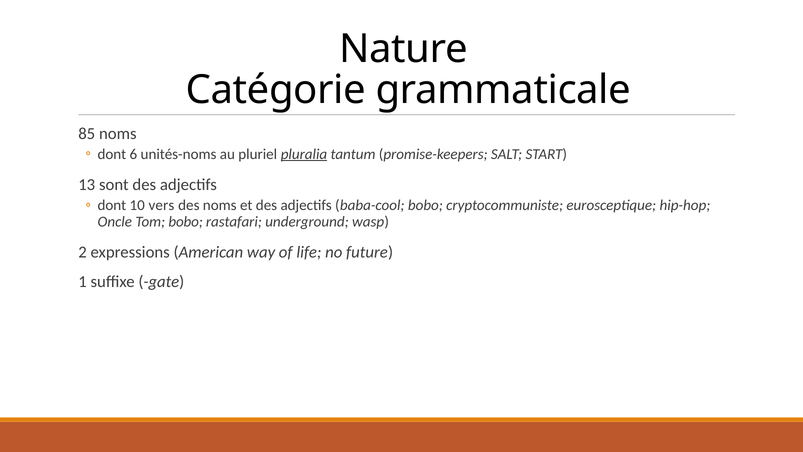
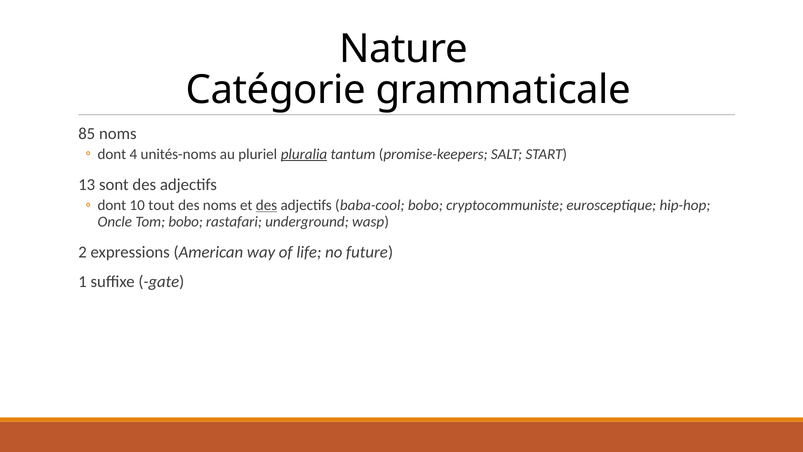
6: 6 -> 4 (133, 154)
vers: vers -> tout (161, 205)
des underline: none -> present (266, 205)
